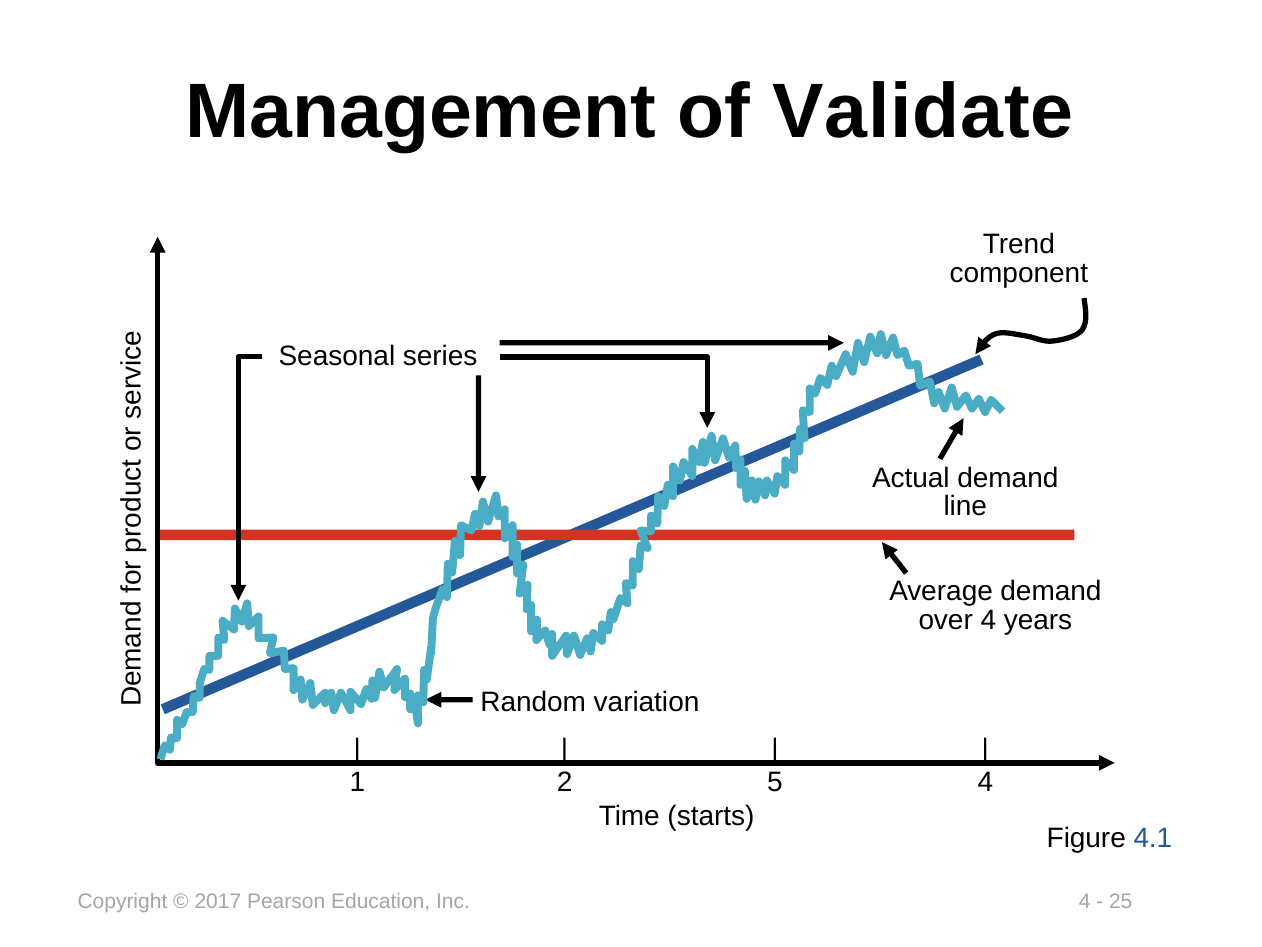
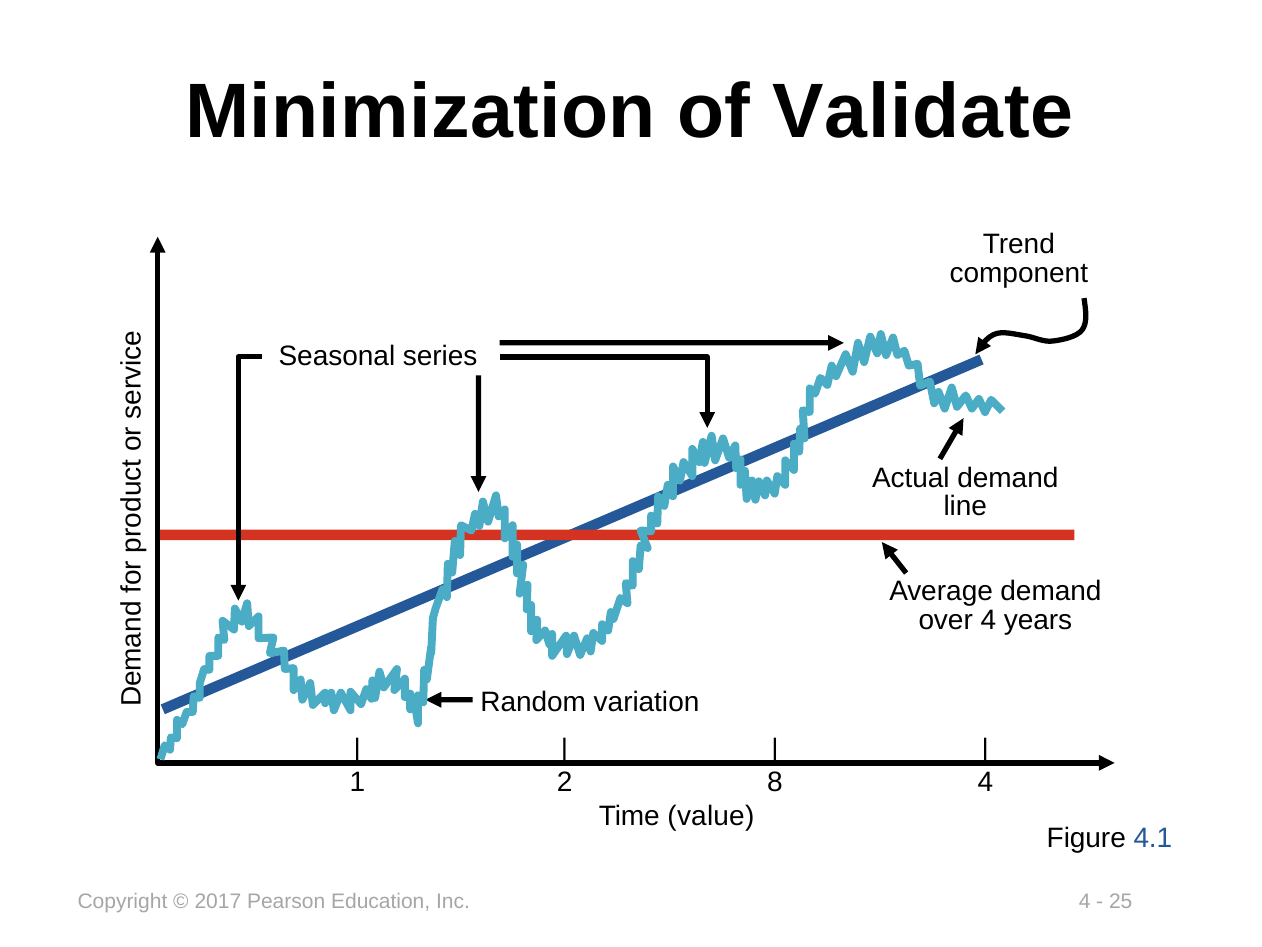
Management: Management -> Minimization (420, 112)
5: 5 -> 8 (775, 782)
starts: starts -> value (711, 816)
